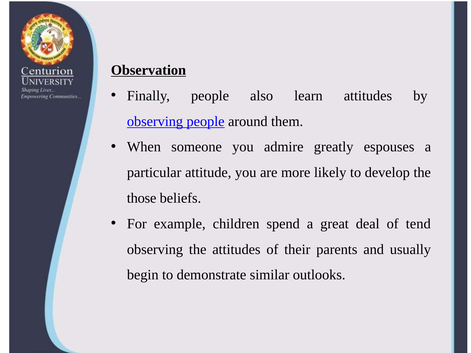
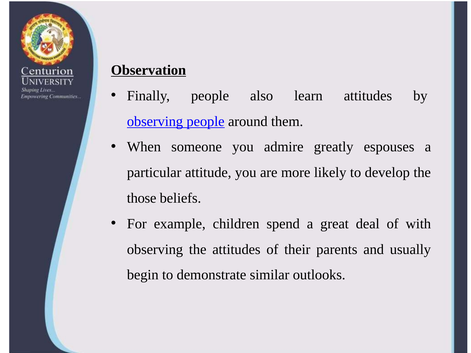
tend: tend -> with (418, 224)
